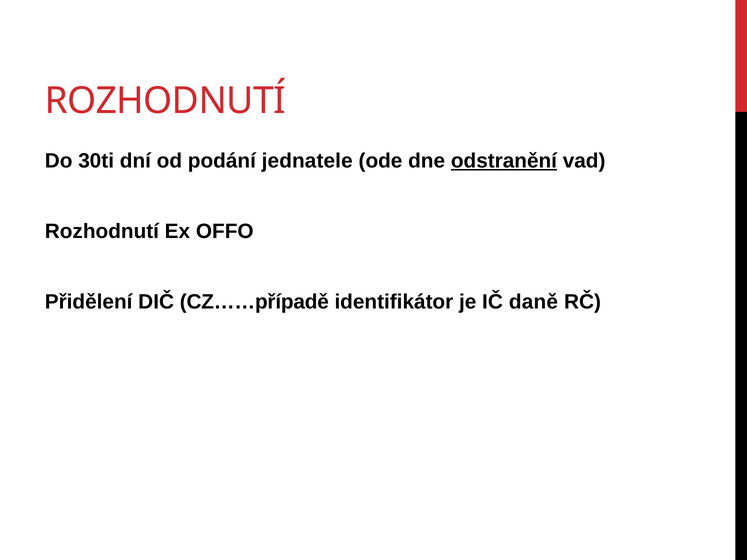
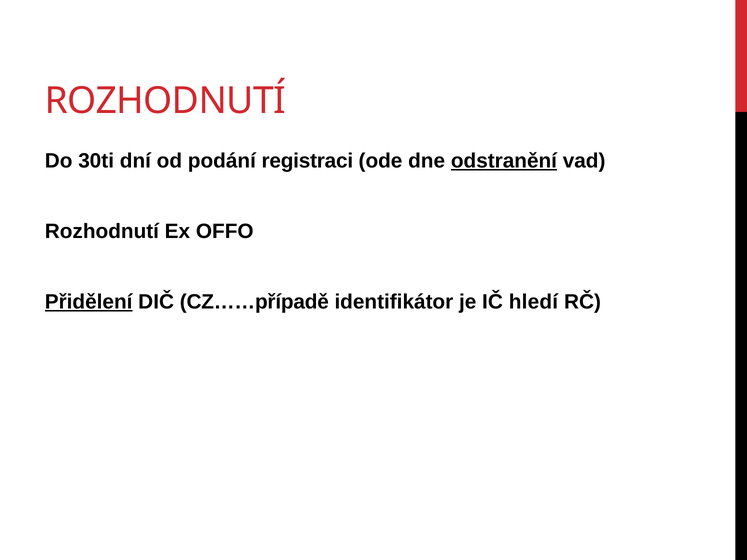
jednatele: jednatele -> registraci (307, 161)
Přidělení underline: none -> present (89, 302)
daně: daně -> hledí (533, 302)
